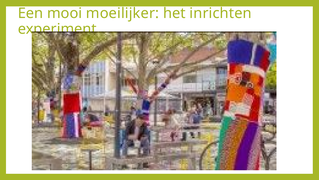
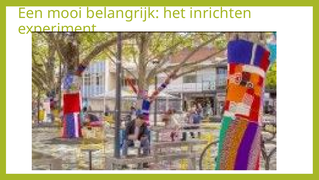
moeilijker: moeilijker -> belangrijk (123, 13)
